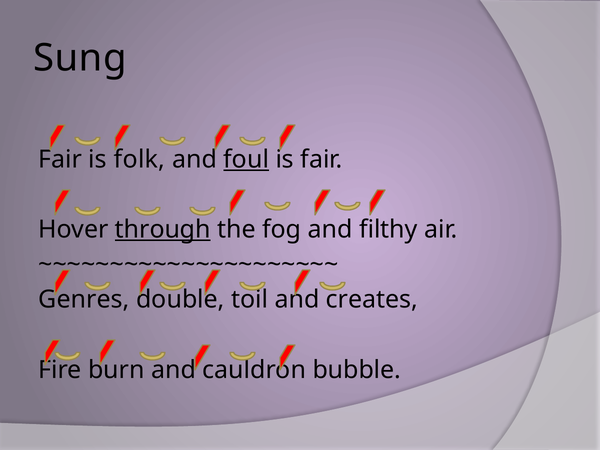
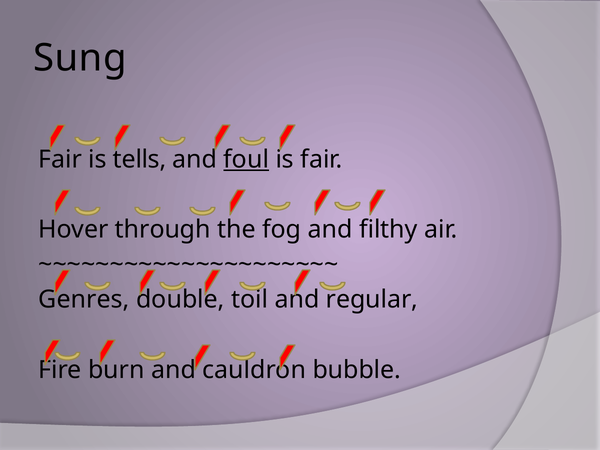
folk: folk -> tells (140, 160)
through underline: present -> none (163, 230)
creates: creates -> regular (372, 300)
